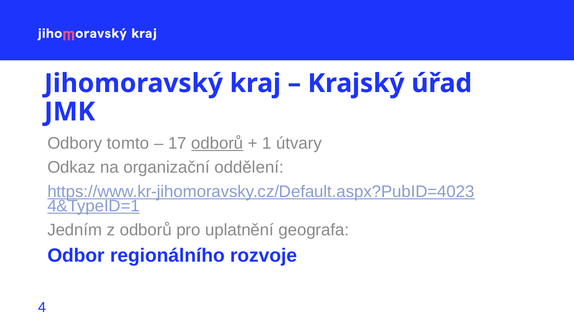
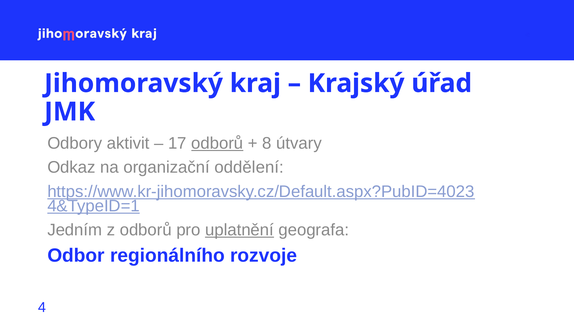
tomto: tomto -> aktivit (128, 143)
1: 1 -> 8 (267, 143)
uplatnění underline: none -> present (239, 230)
